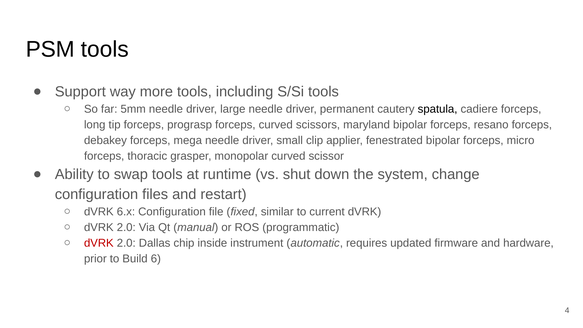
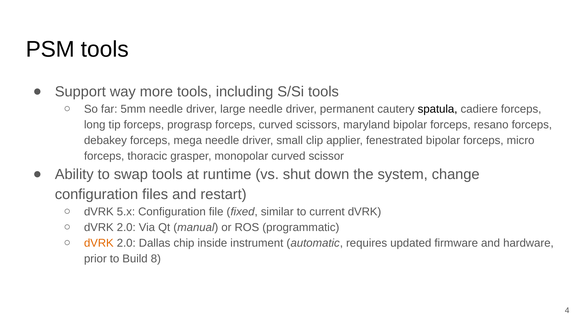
6.x: 6.x -> 5.x (126, 212)
dVRK colour: red -> orange (99, 243)
6: 6 -> 8 (156, 259)
